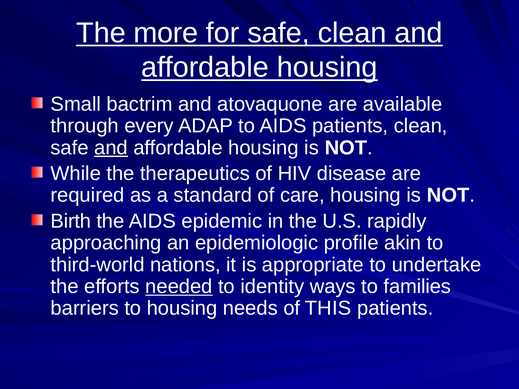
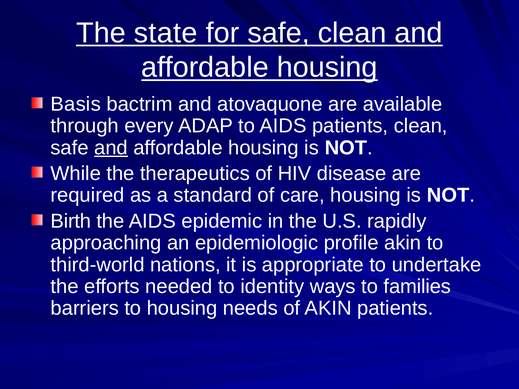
more: more -> state (166, 33)
Small: Small -> Basis (76, 104)
needed underline: present -> none (179, 287)
of THIS: THIS -> AKIN (328, 309)
